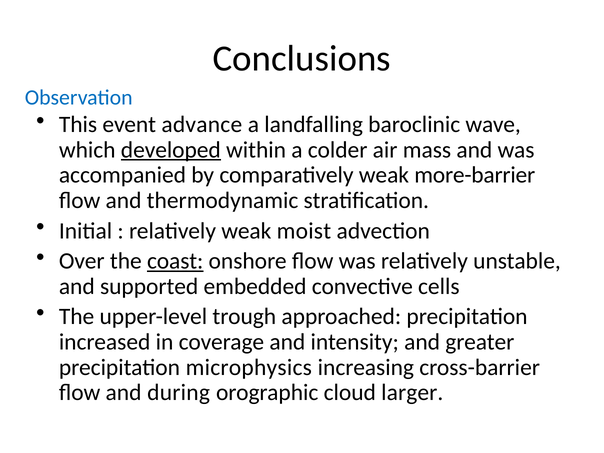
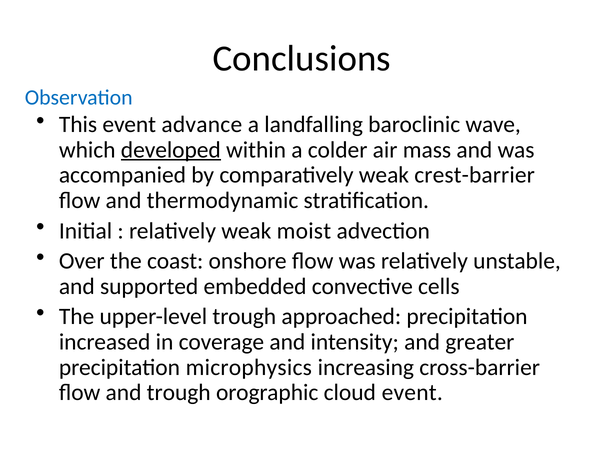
more-barrier: more-barrier -> crest-barrier (475, 175)
coast underline: present -> none (175, 261)
and during: during -> trough (179, 393)
cloud larger: larger -> event (412, 393)
